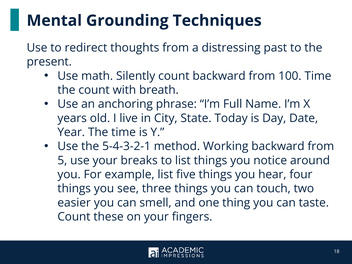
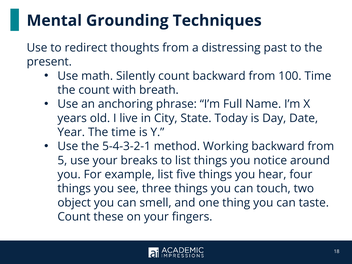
easier: easier -> object (74, 203)
